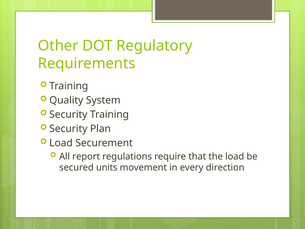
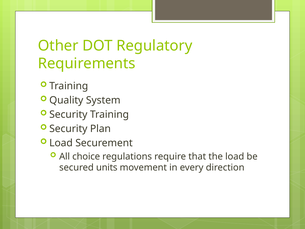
report: report -> choice (86, 156)
